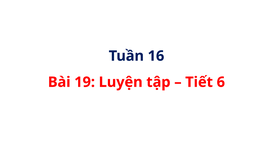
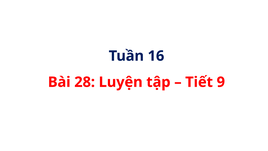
19: 19 -> 28 (85, 82)
6: 6 -> 9 (221, 82)
